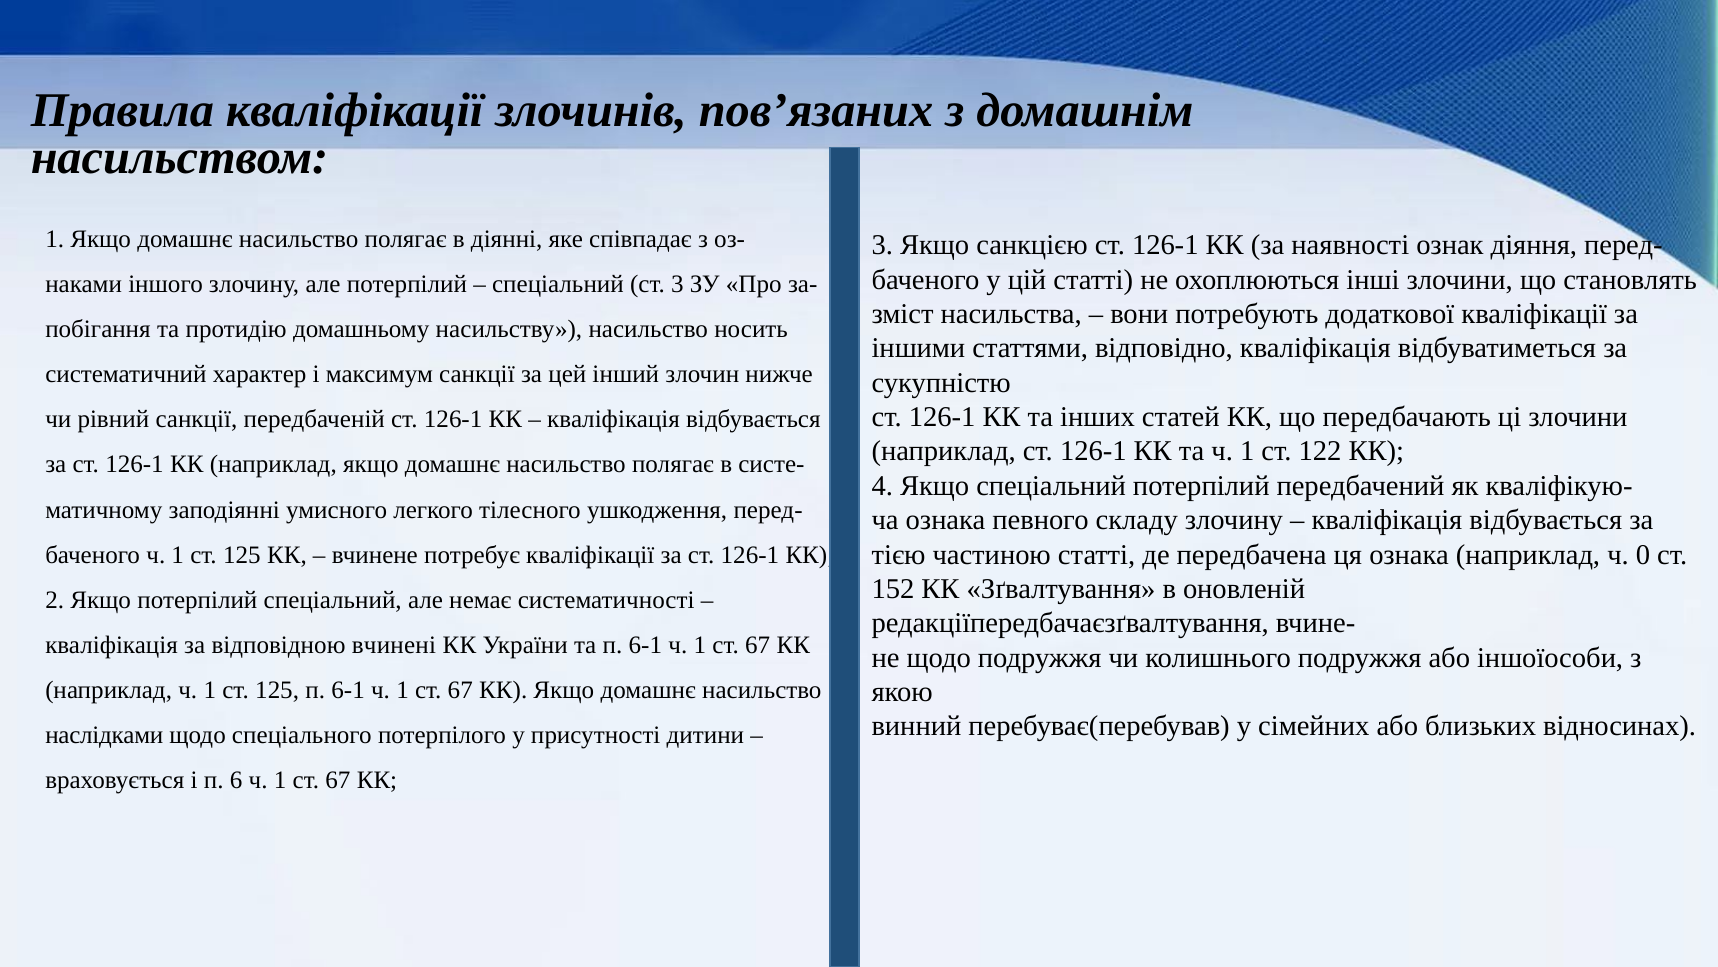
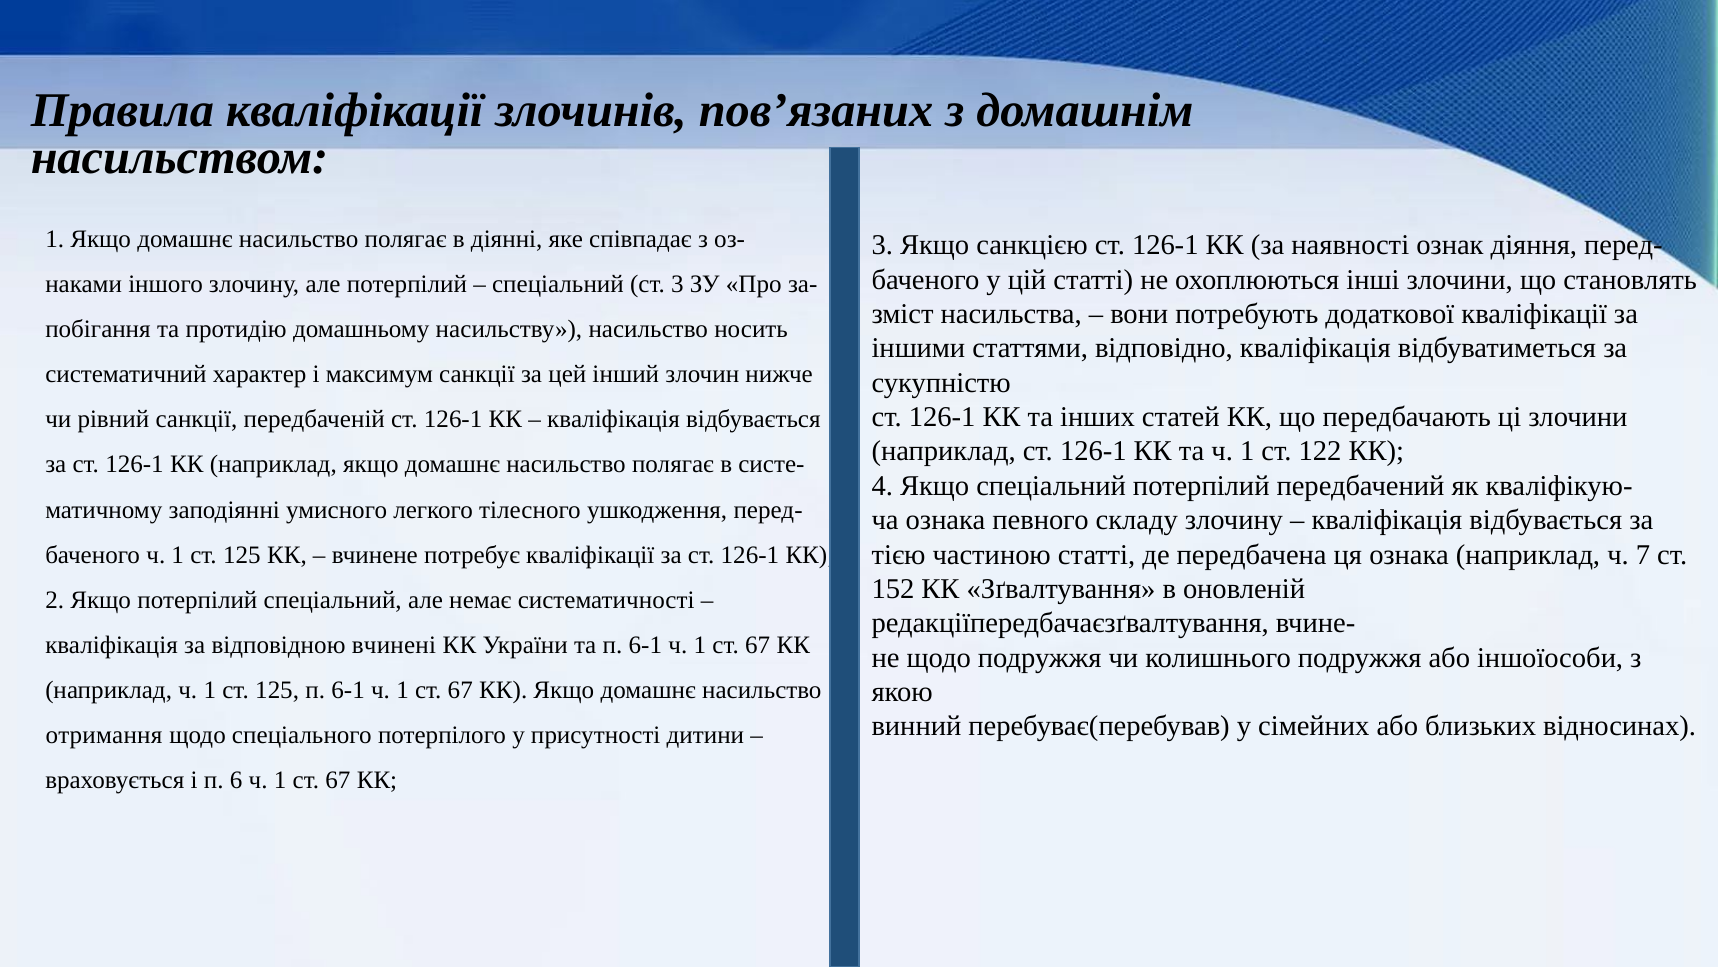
0: 0 -> 7 (1643, 554)
наслідками: наслідками -> отримання (104, 734)
